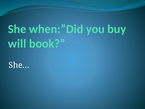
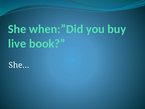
will: will -> live (17, 44)
